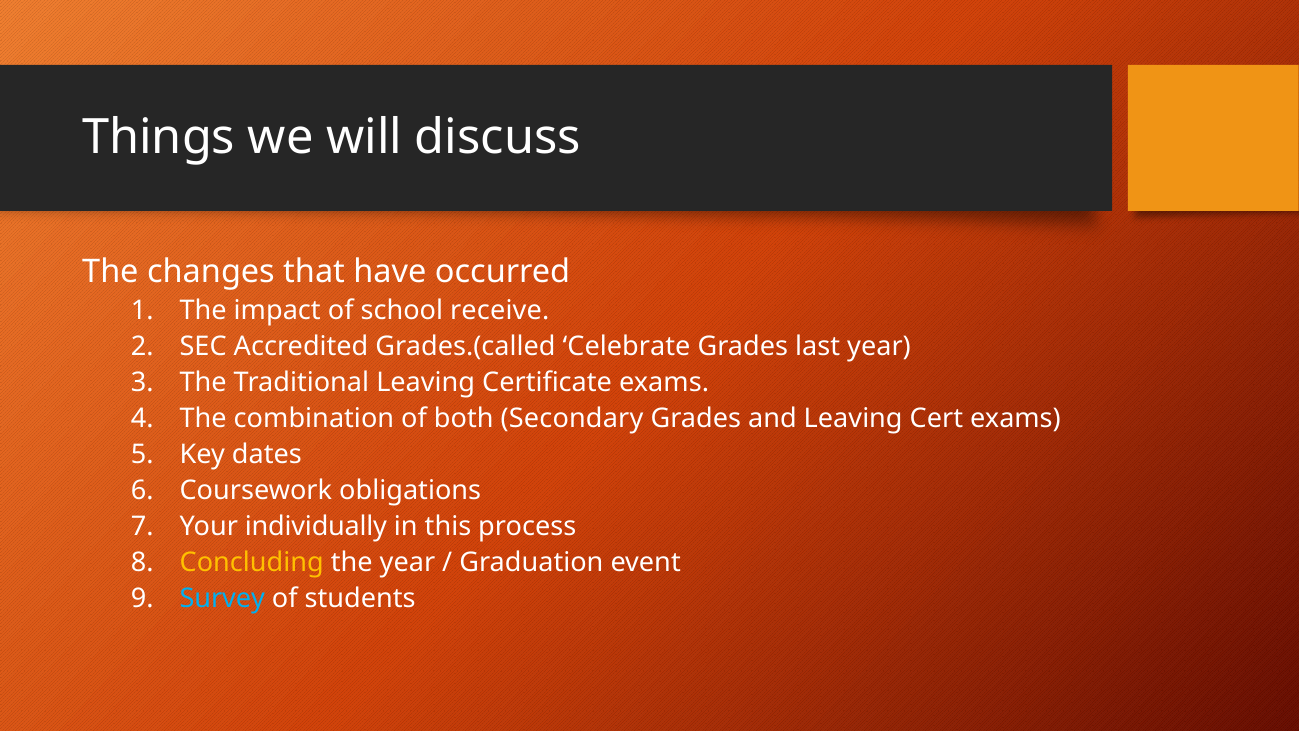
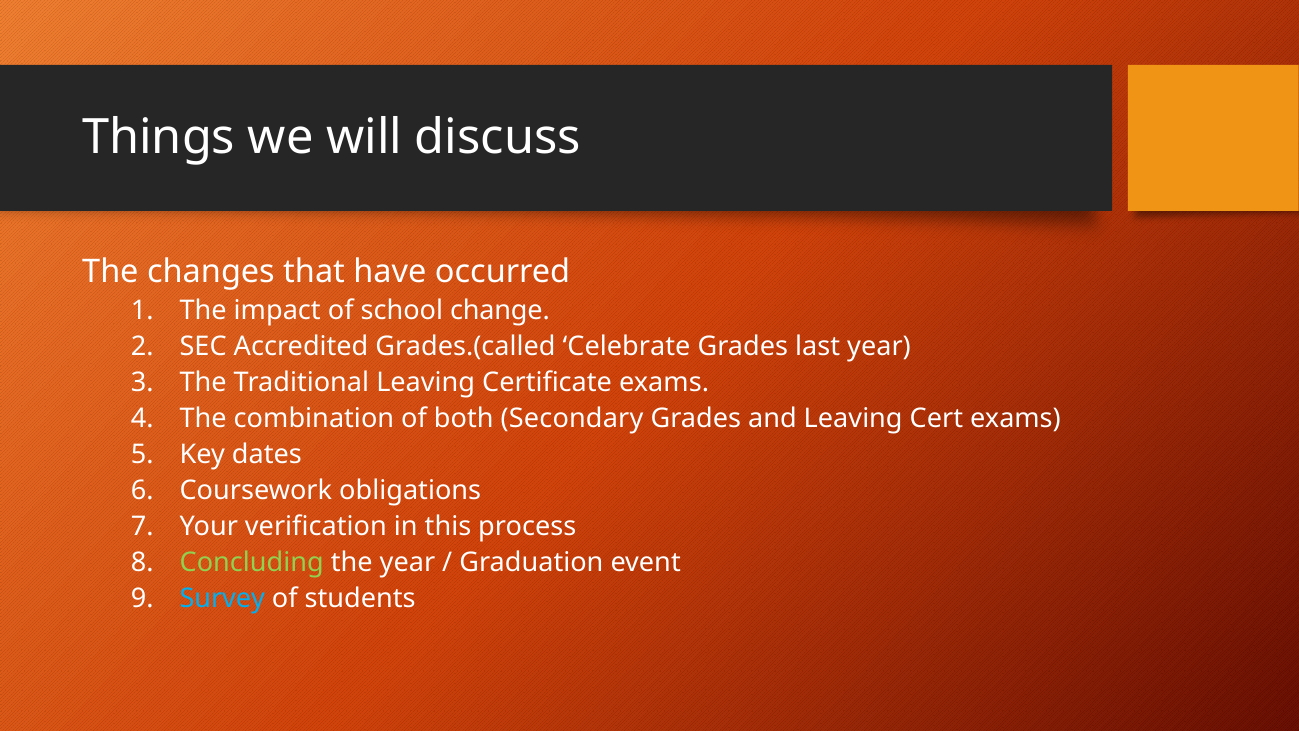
receive: receive -> change (500, 310)
individually: individually -> verification (316, 526)
Concluding colour: yellow -> light green (252, 562)
